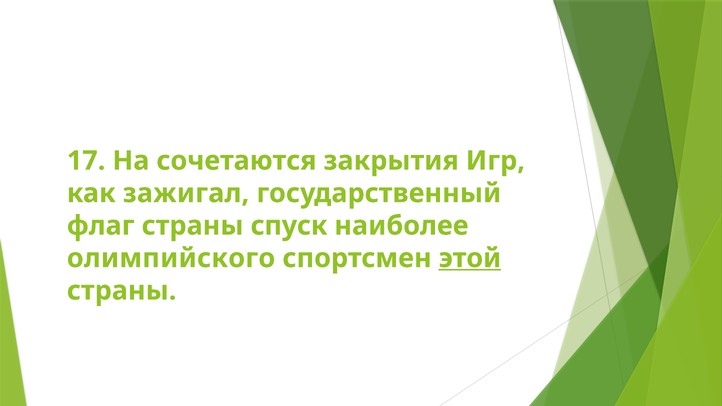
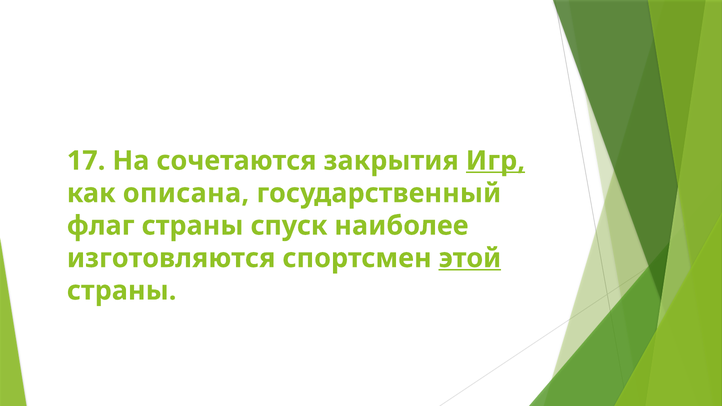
Игр underline: none -> present (495, 161)
зажигал: зажигал -> описана (186, 193)
олимпийского: олимпийского -> изготовляются (171, 258)
